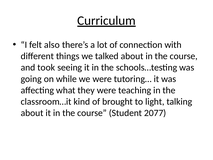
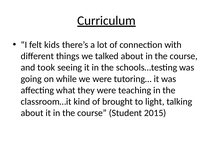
also: also -> kids (52, 45)
2077: 2077 -> 2015 (155, 113)
